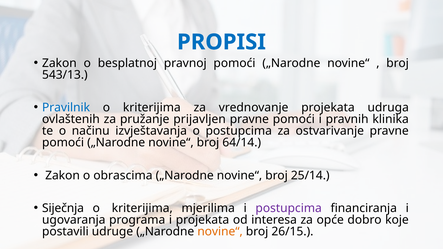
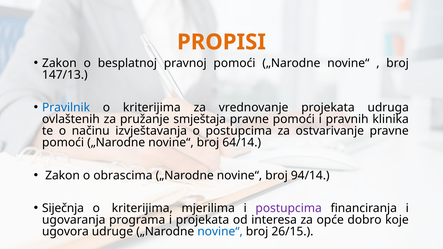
PROPISI colour: blue -> orange (221, 42)
543/13: 543/13 -> 147/13 (65, 75)
prijavljen: prijavljen -> smještaja (200, 119)
25/14: 25/14 -> 94/14 (310, 176)
postavili: postavili -> ugovora (65, 232)
novine“ colour: orange -> blue (220, 232)
